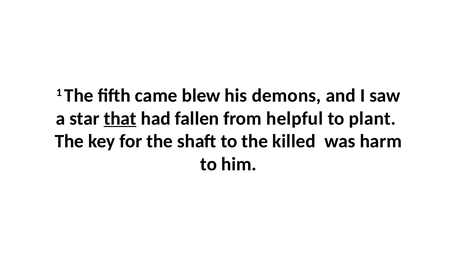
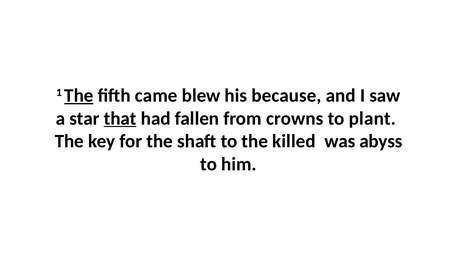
The underline: none -> present (79, 96)
demons: demons -> because (286, 96)
helpful: helpful -> crowns (295, 118)
harm: harm -> abyss (381, 141)
